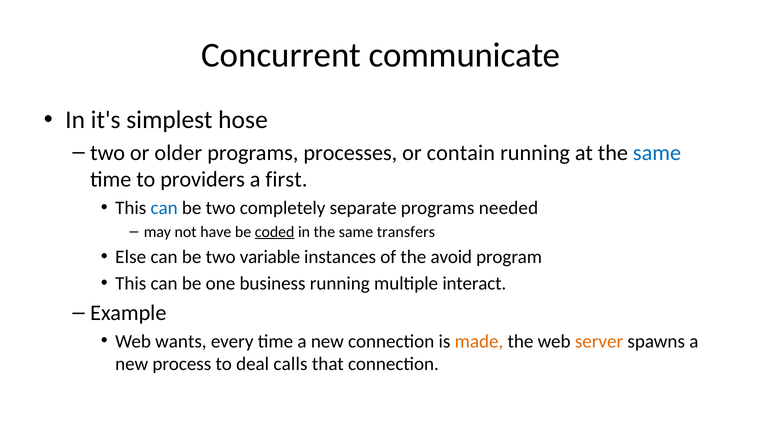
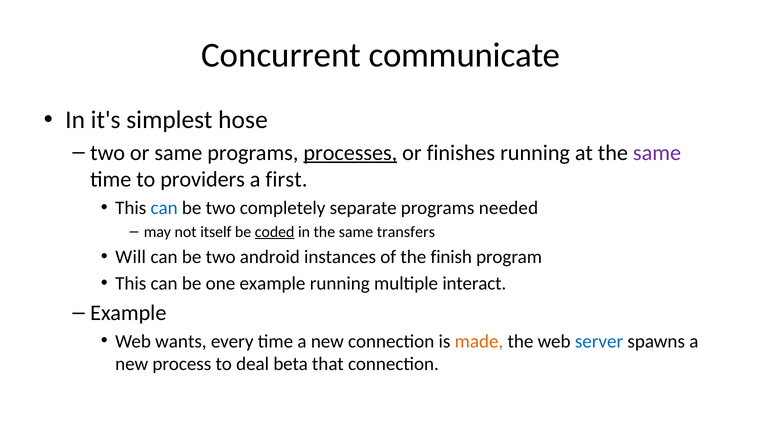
or older: older -> same (178, 153)
processes underline: none -> present (350, 153)
contain: contain -> finishes (461, 153)
same colour: blue -> purple (657, 153)
have: have -> itself (216, 232)
Else: Else -> Will (131, 257)
variable: variable -> android (270, 257)
avoid: avoid -> finish (451, 257)
one business: business -> example (272, 283)
server colour: orange -> blue (599, 341)
calls: calls -> beta (291, 364)
